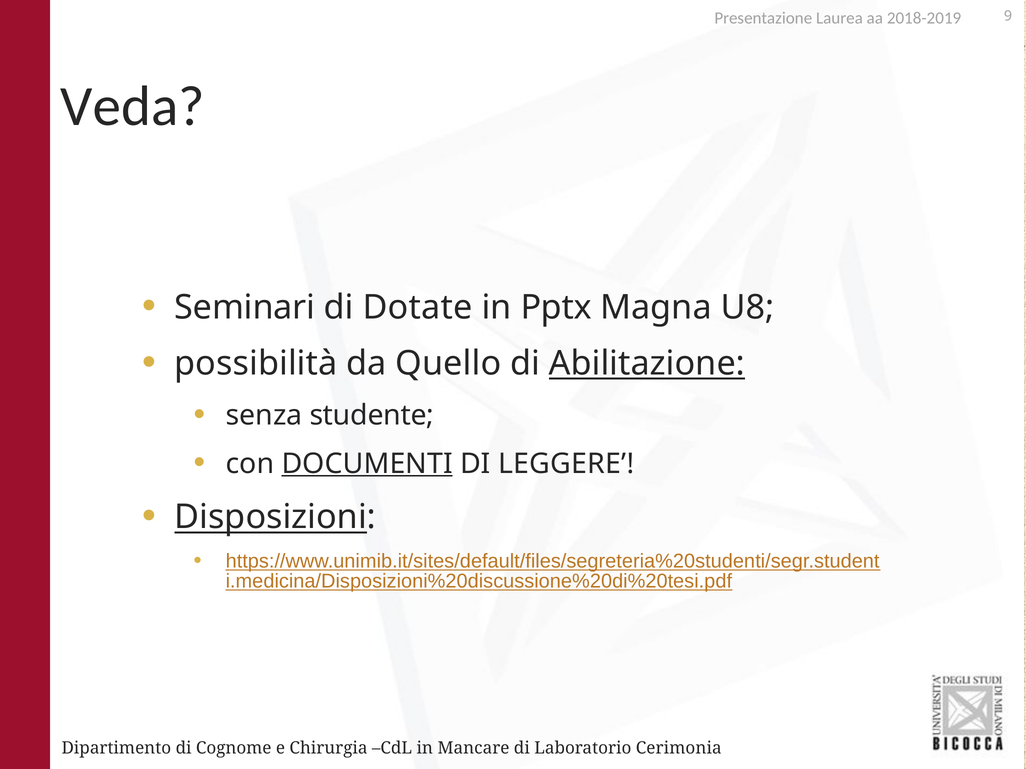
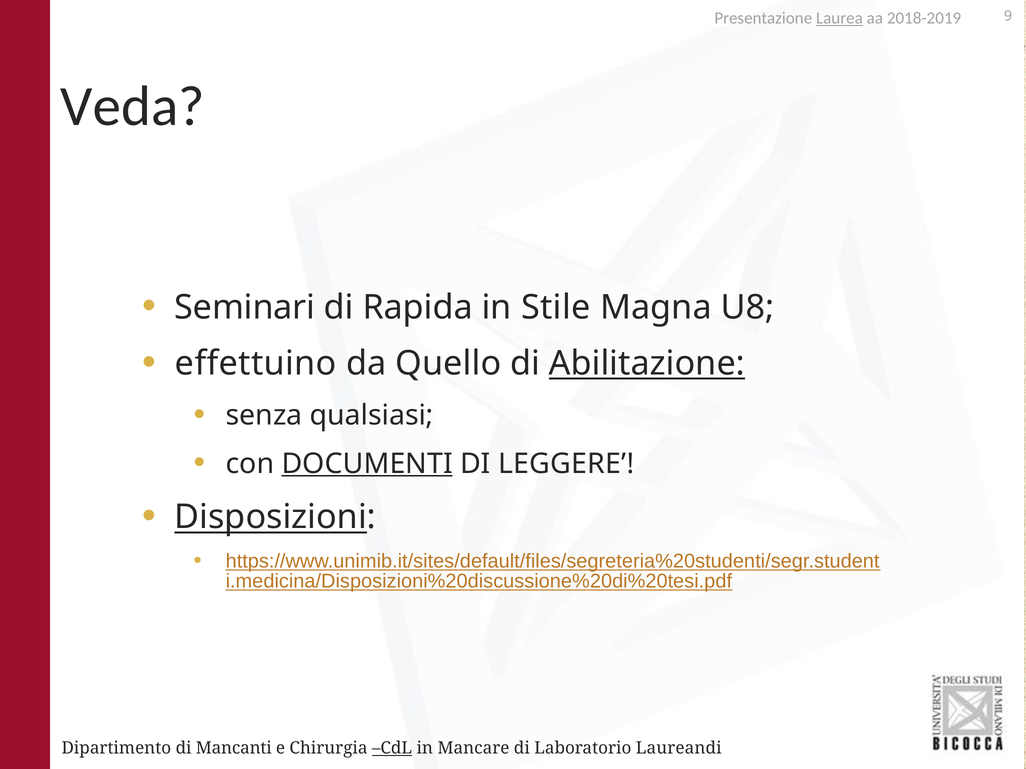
Laurea underline: none -> present (839, 18)
Dotate: Dotate -> Rapida (418, 307)
Pptx: Pptx -> Stile (556, 307)
possibilità: possibilità -> effettuino (256, 364)
studente: studente -> qualsiasi (372, 415)
Cognome: Cognome -> Mancanti (234, 749)
CdL underline: none -> present (392, 749)
Cerimonia: Cerimonia -> Laureandi (679, 749)
